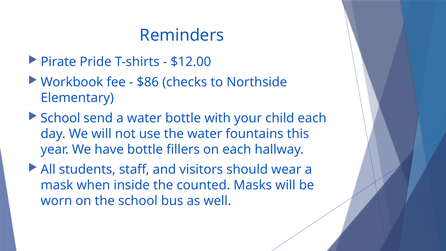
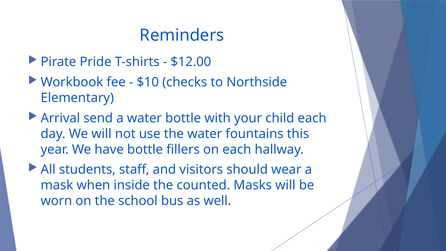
$86: $86 -> $10 (148, 82)
School: School -> Arrival (60, 118)
